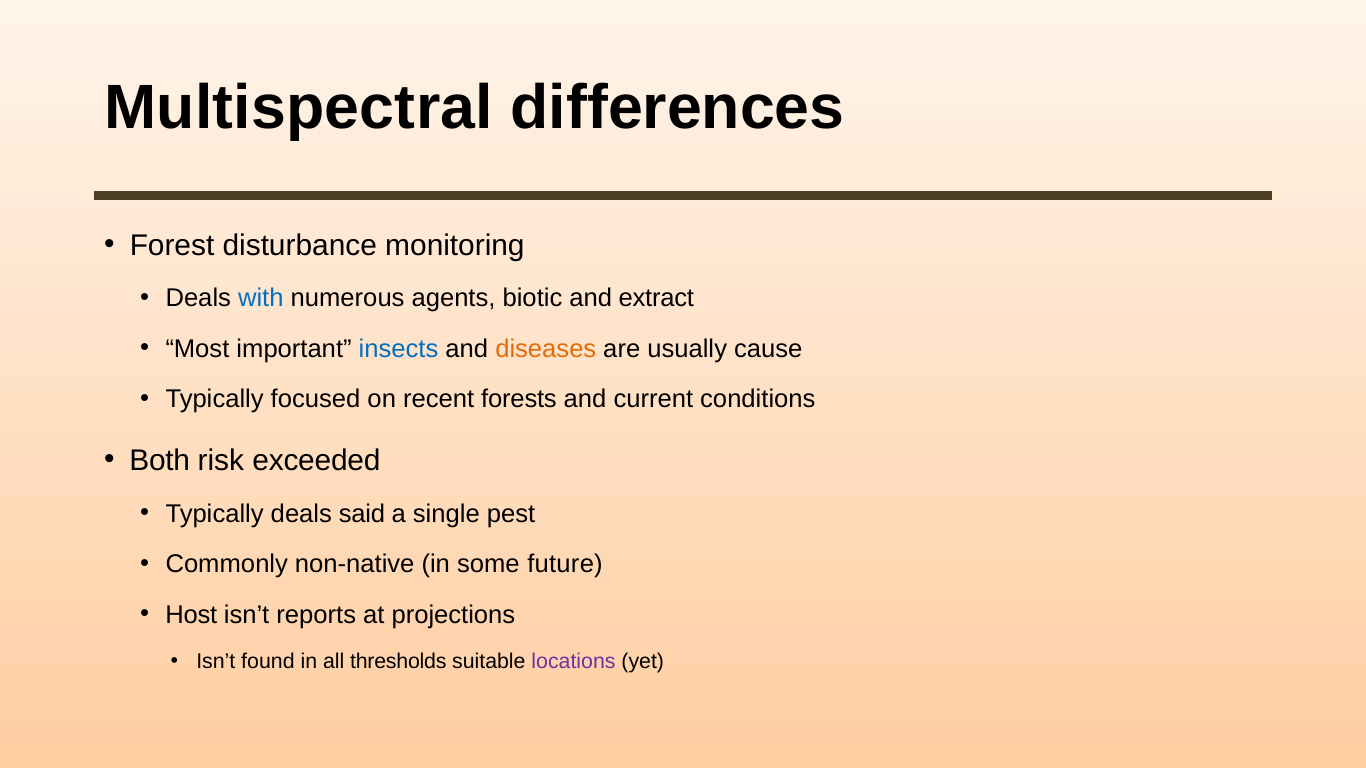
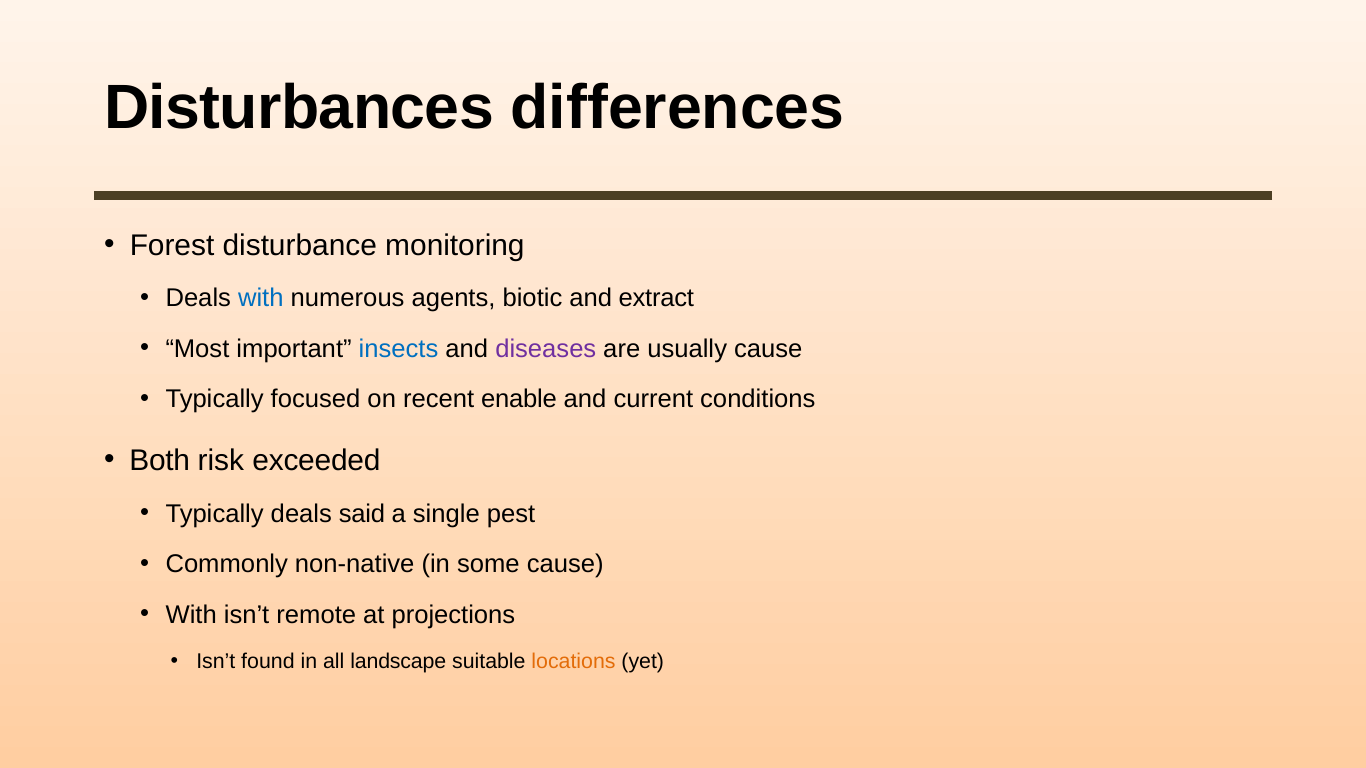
Multispectral: Multispectral -> Disturbances (299, 108)
diseases colour: orange -> purple (546, 349)
forests: forests -> enable (519, 400)
some future: future -> cause (565, 564)
Host: Host -> With (191, 615)
reports: reports -> remote (316, 615)
thresholds: thresholds -> landscape (398, 662)
locations colour: purple -> orange (574, 662)
